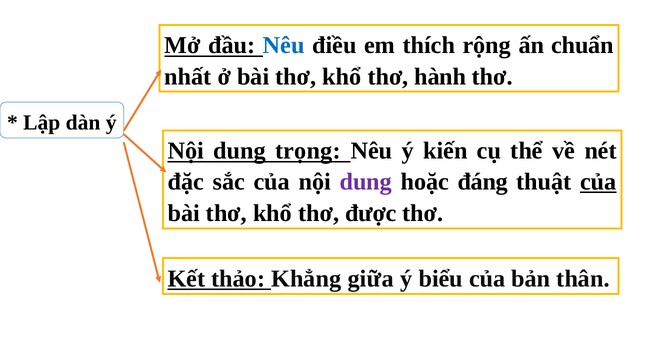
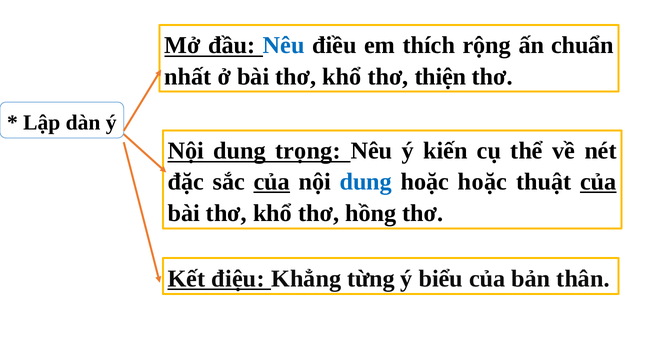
hành: hành -> thiện (440, 77)
của underline: none -> present (272, 182)
dung colour: purple -> blue (366, 182)
hoặc đáng: đáng -> hoặc (483, 182)
được: được -> hồng (371, 213)
thảo: thảo -> điệu (238, 279)
giữa: giữa -> từng (371, 279)
